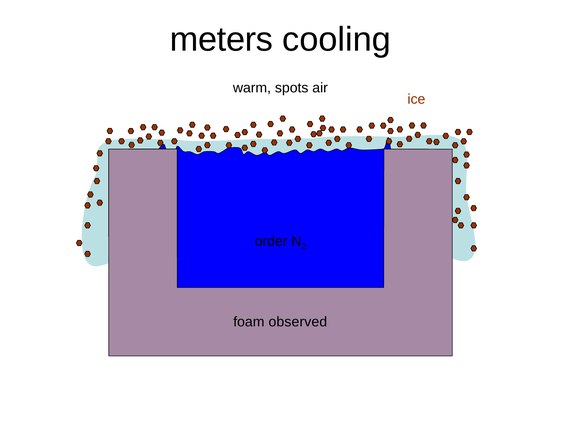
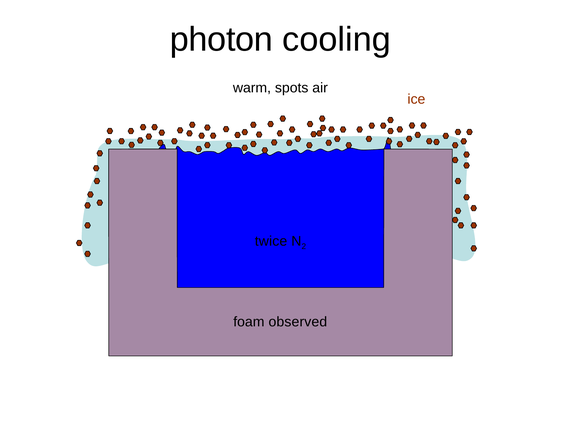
meters: meters -> photon (221, 40)
order: order -> twice (271, 241)
